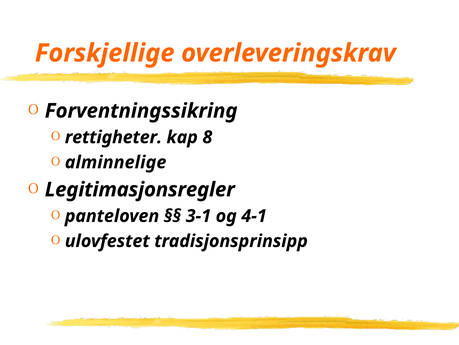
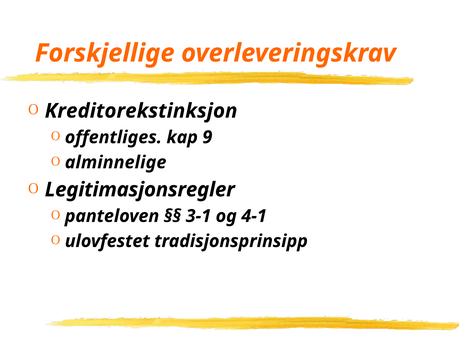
Forventningssikring: Forventningssikring -> Kreditorekstinksjon (141, 111)
rettigheter: rettigheter -> offentliges (113, 137)
8: 8 -> 9 (207, 137)
